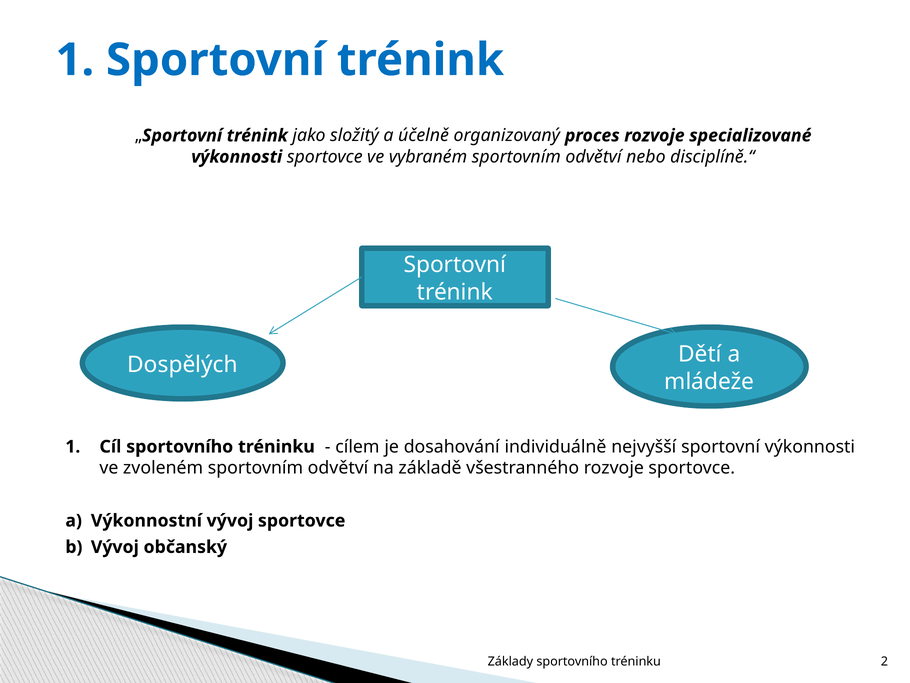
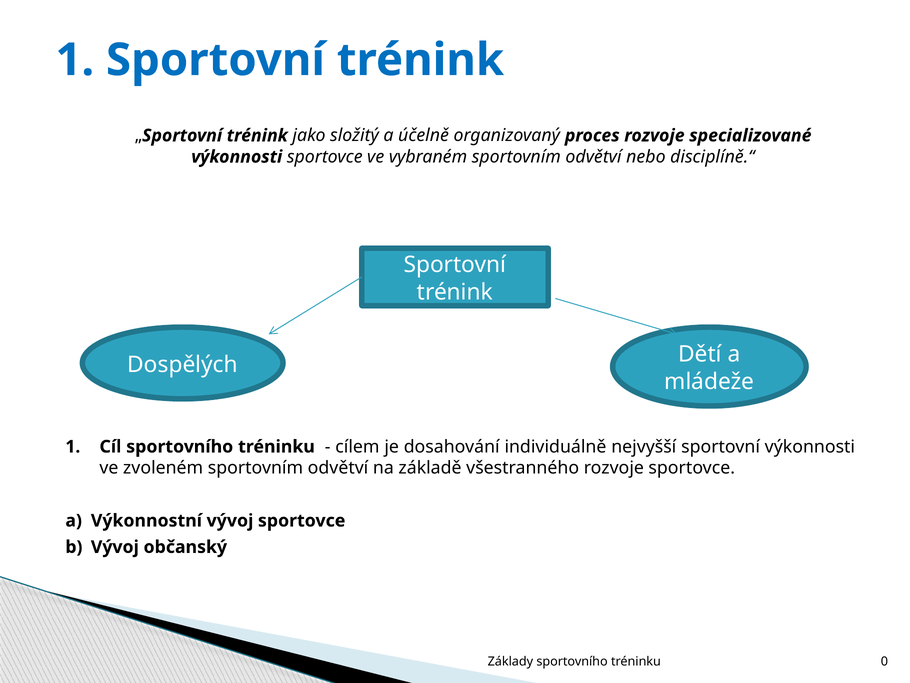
2: 2 -> 0 (884, 661)
